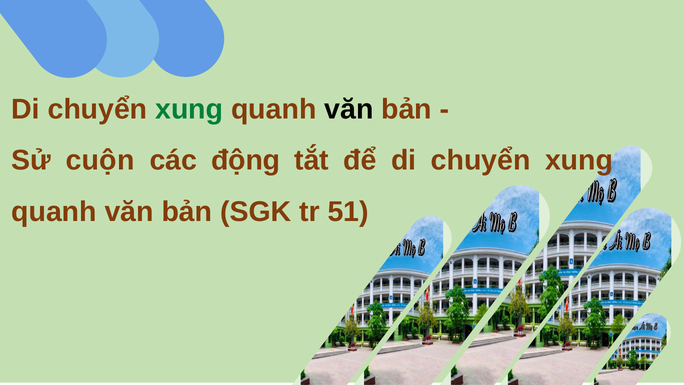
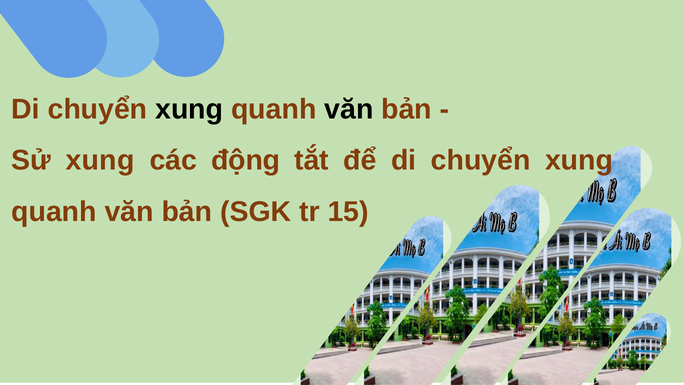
xung colour: green -> black (189, 109)
Sử cuộn: cuộn -> xung (100, 160)
51: 51 -> 15 (348, 212)
